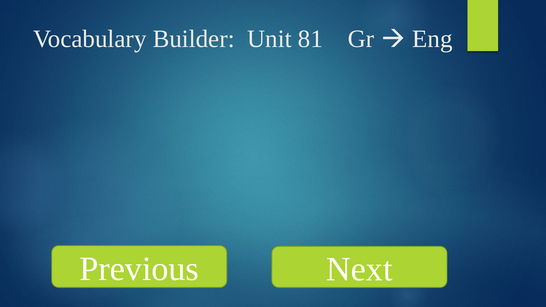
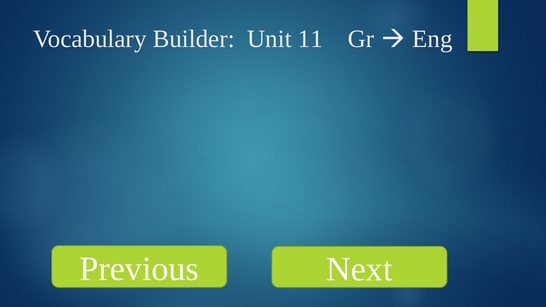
81: 81 -> 11 (310, 39)
